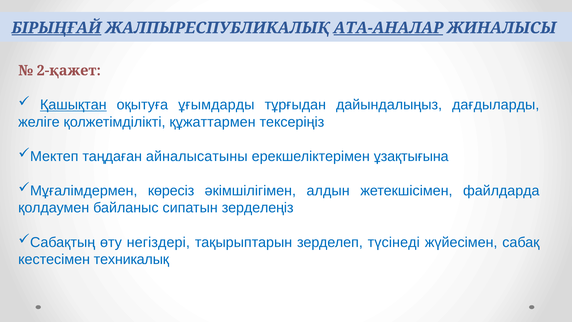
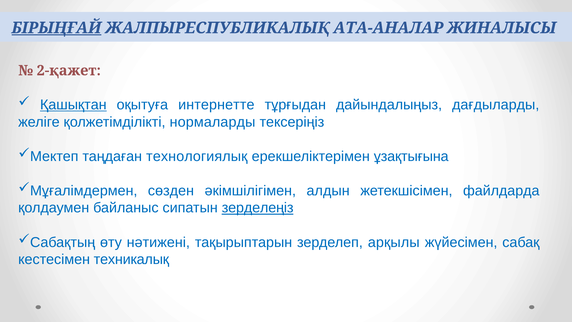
АТА-АНАЛАР underline: present -> none (388, 28)
ұғымдарды: ұғымдарды -> интернетте (216, 105)
құжаттармен: құжаттармен -> нормаларды (212, 122)
айналысатыны: айналысатыны -> технологиялық (197, 156)
көресіз: көресіз -> сөзден (171, 191)
зерделеңіз underline: none -> present (258, 208)
негіздері: негіздері -> нәтижені (158, 242)
түсінеді: түсінеді -> арқылы (394, 242)
